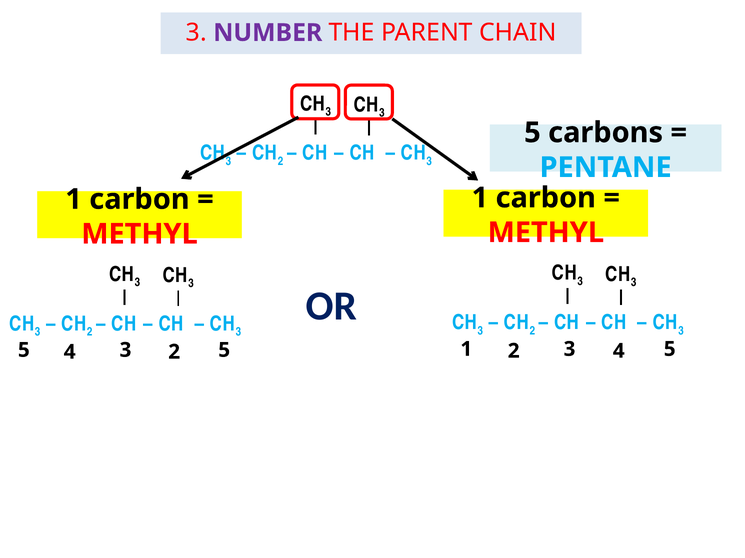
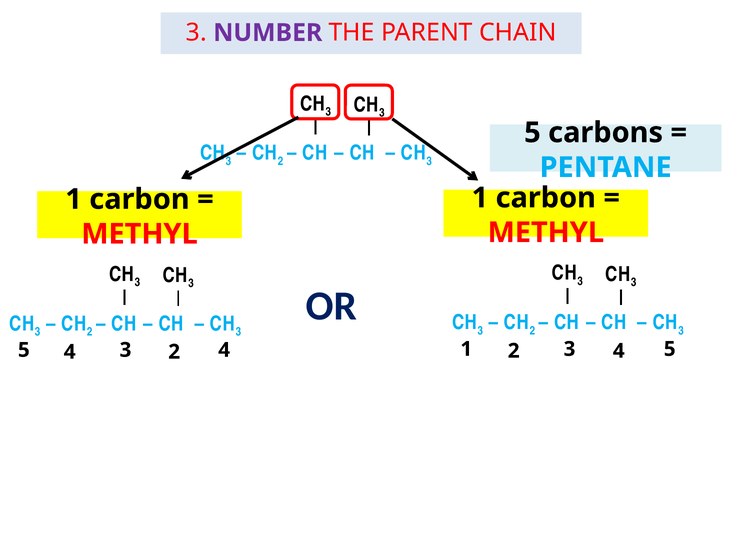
4 5: 5 -> 4 (224, 350)
